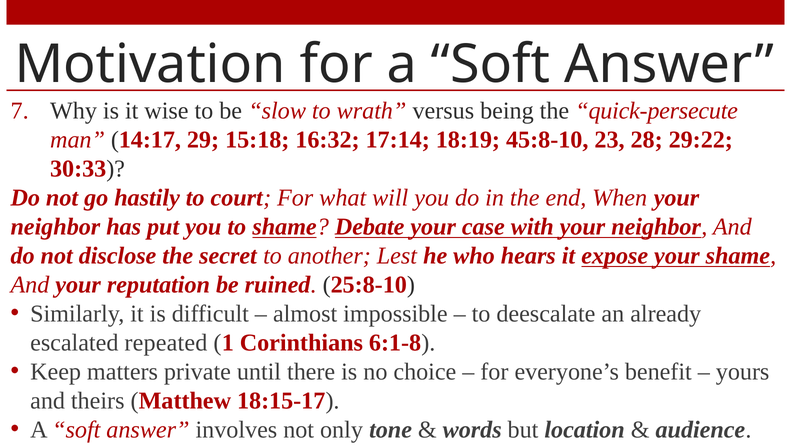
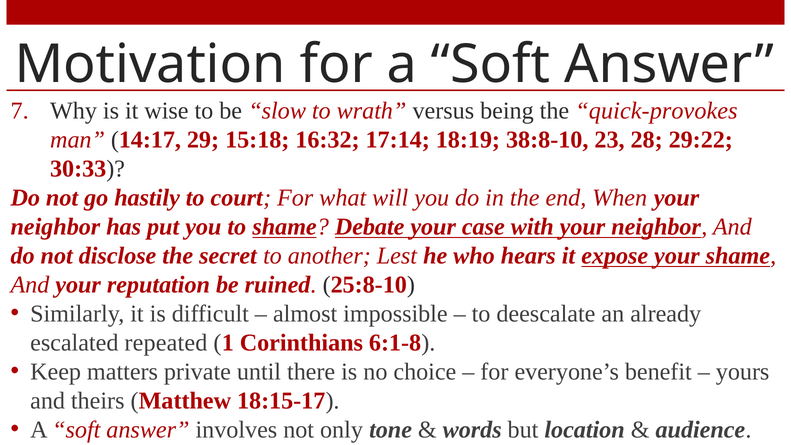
quick-persecute: quick-persecute -> quick-provokes (656, 111)
45:8-10: 45:8-10 -> 38:8-10 (547, 140)
